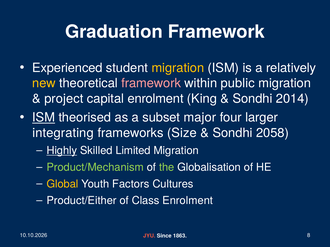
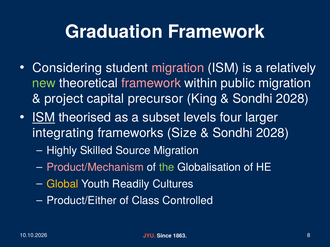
Experienced: Experienced -> Considering (67, 68)
migration colour: yellow -> pink (178, 68)
new colour: yellow -> light green (44, 83)
capital enrolment: enrolment -> precursor (155, 99)
2014: 2014 -> 2028 (292, 99)
major: major -> levels (200, 118)
2058: 2058 -> 2028 (272, 133)
Highly underline: present -> none (62, 151)
Limited: Limited -> Source (133, 151)
Product/Mechanism colour: light green -> pink (95, 168)
Factors: Factors -> Readily (131, 184)
Class Enrolment: Enrolment -> Controlled (188, 201)
